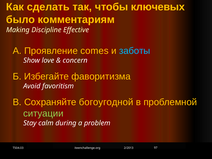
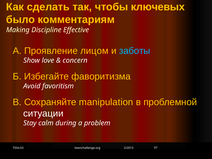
comes: comes -> лицом (94, 51)
богоугодной: богоугодной -> manipulation (106, 102)
ситуации colour: light green -> white (43, 113)
